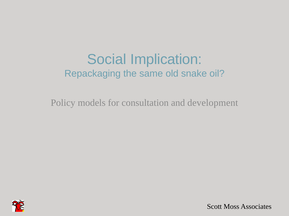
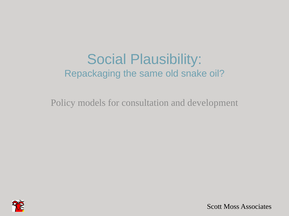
Implication: Implication -> Plausibility (166, 60)
